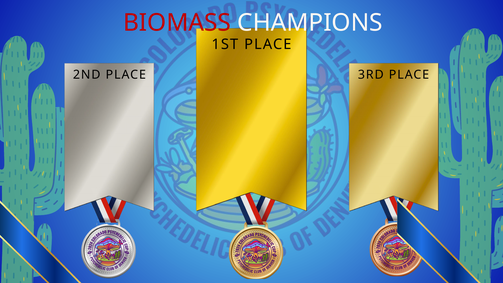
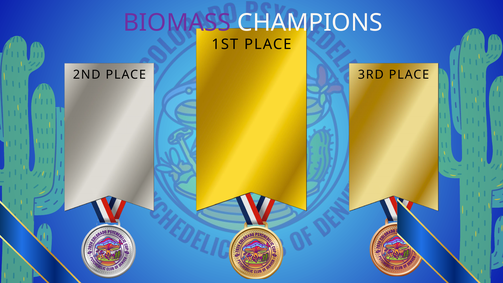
BIOMASS colour: red -> purple (177, 23)
